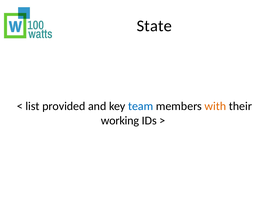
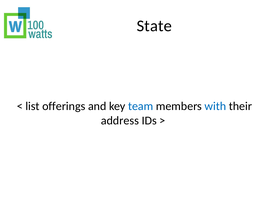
provided: provided -> offerings (64, 107)
with colour: orange -> blue (215, 107)
working: working -> address (120, 121)
